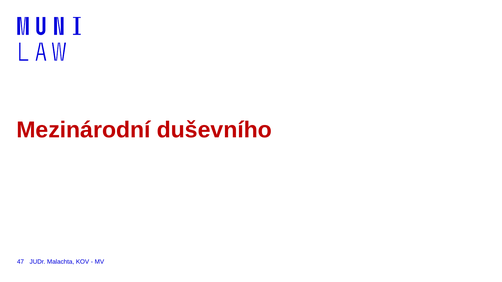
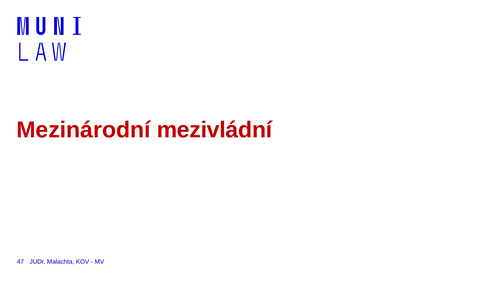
duševního: duševního -> mezivládní (214, 130)
